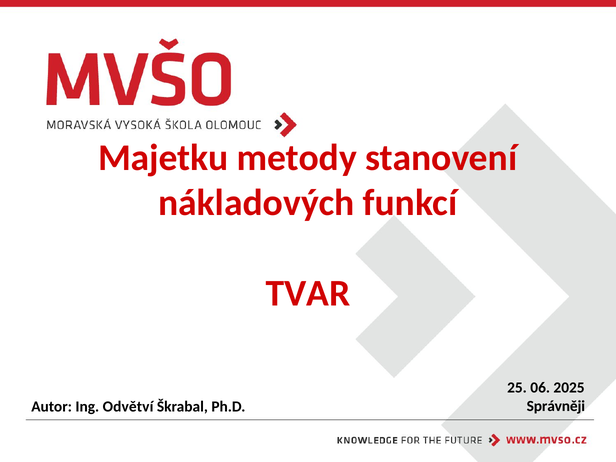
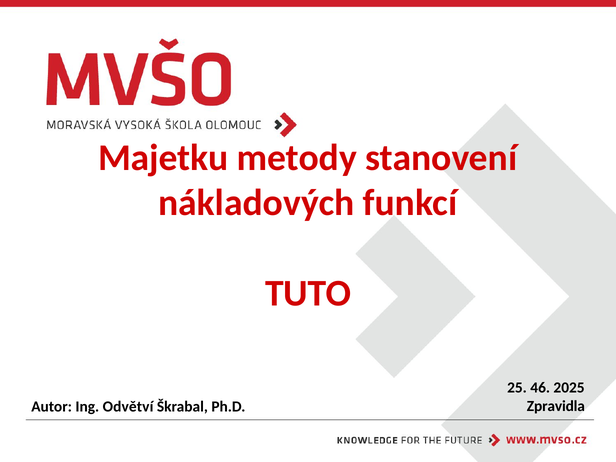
TVAR: TVAR -> TUTO (308, 293)
06: 06 -> 46 (540, 388)
Správněji: Správněji -> Zpravidla (556, 406)
